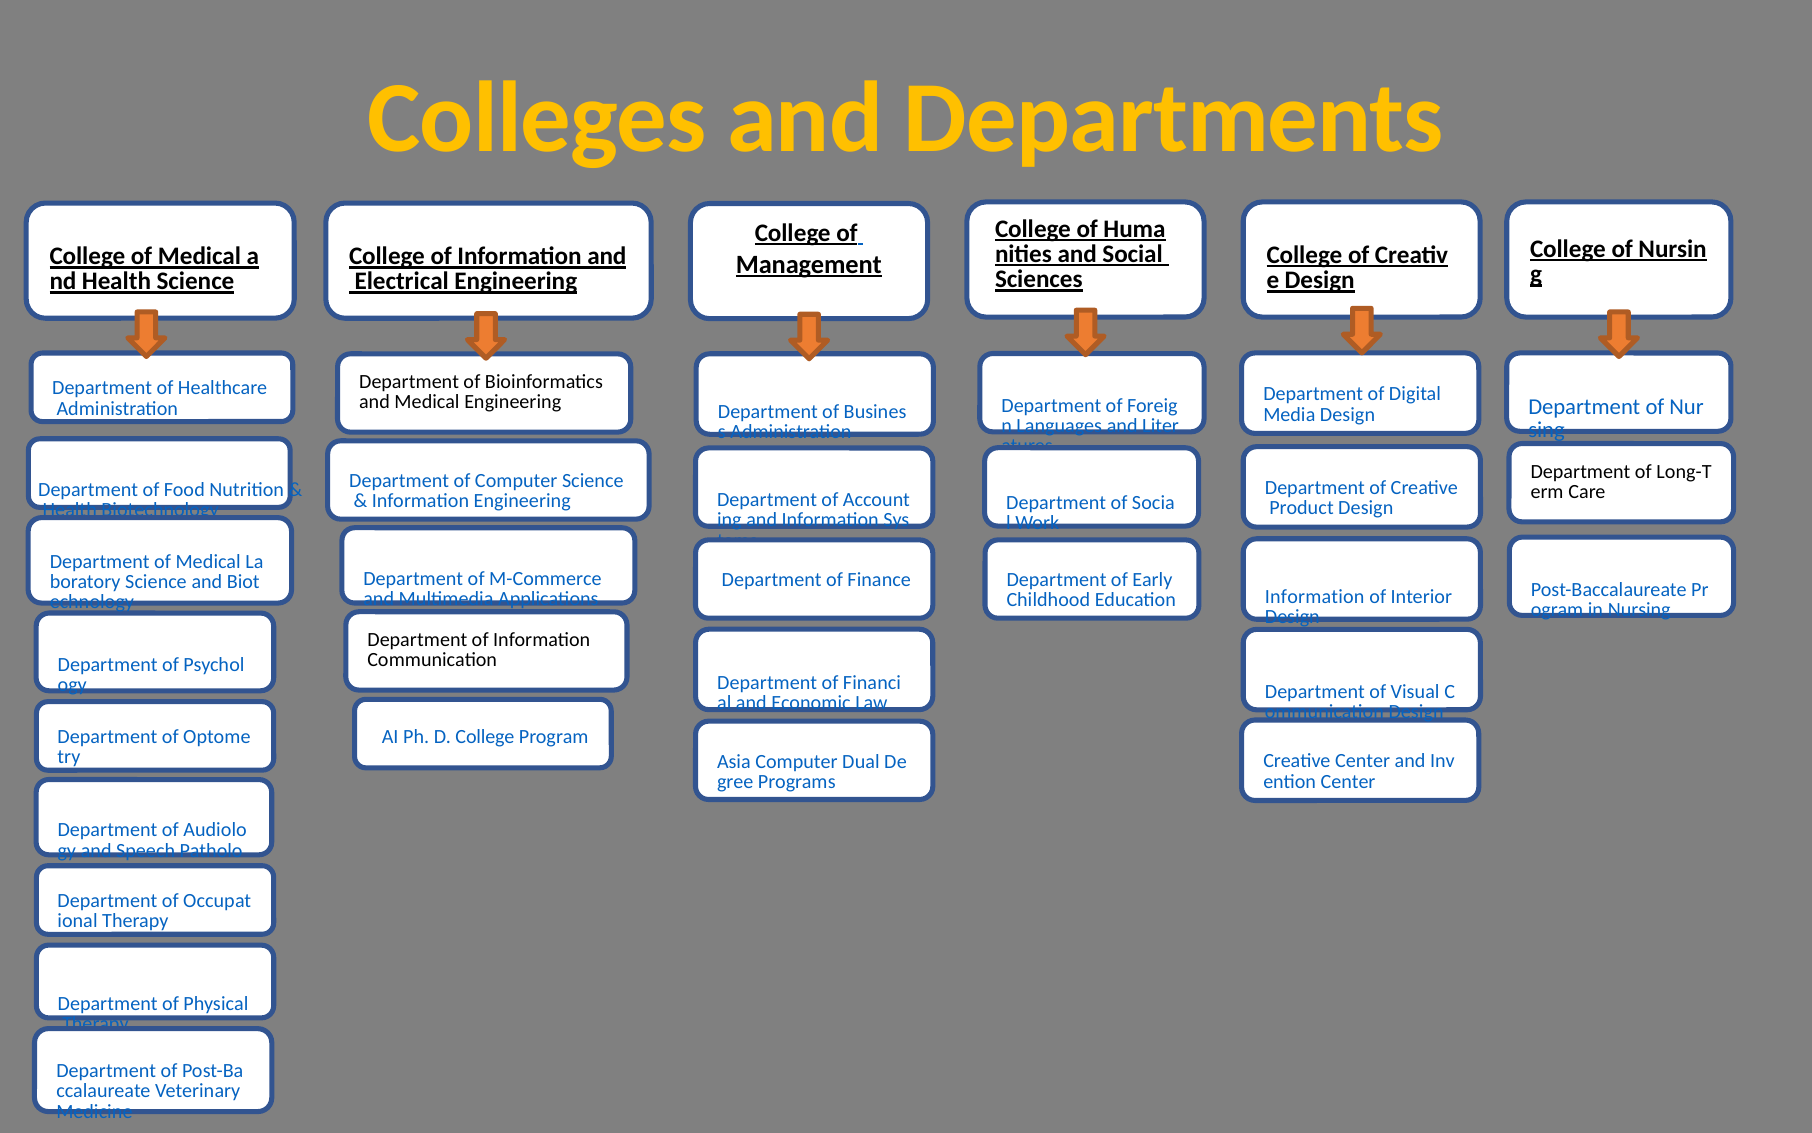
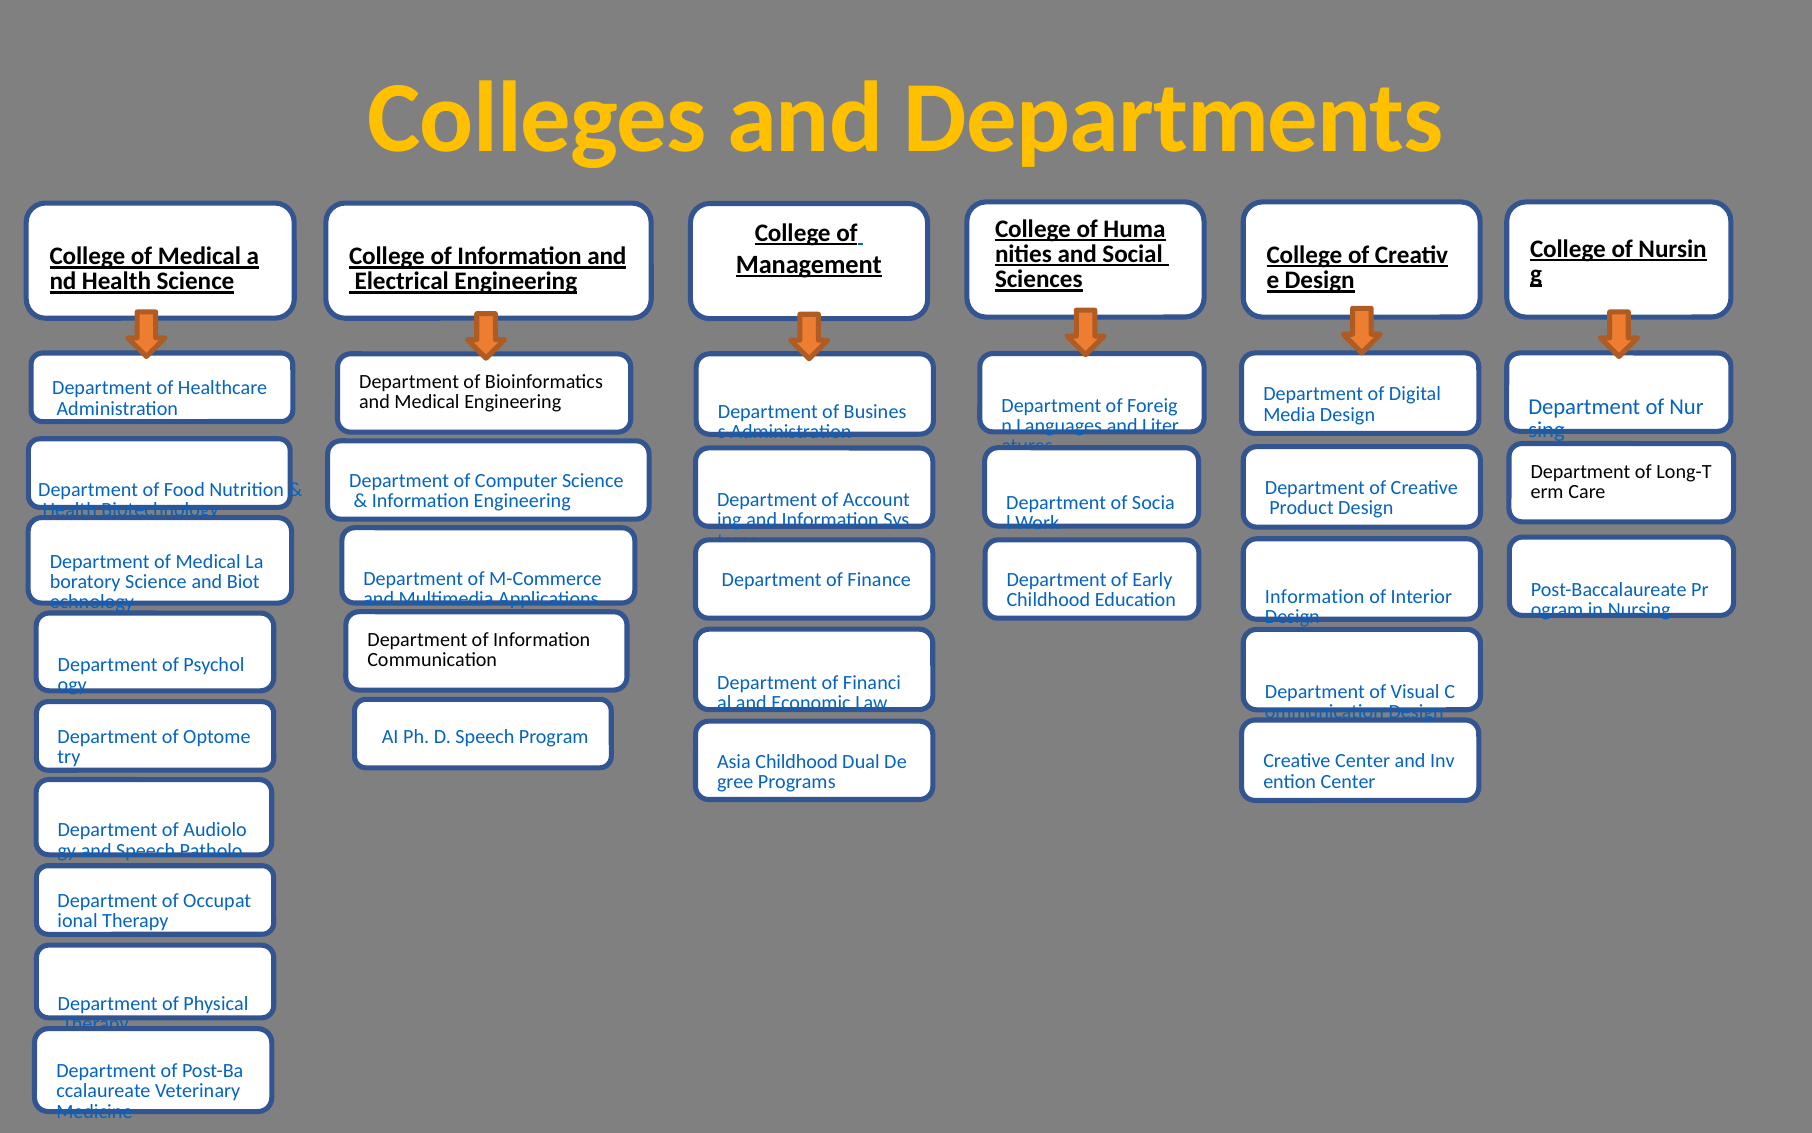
D College: College -> Speech (485, 737)
Asia Computer: Computer -> Childhood (797, 761)
